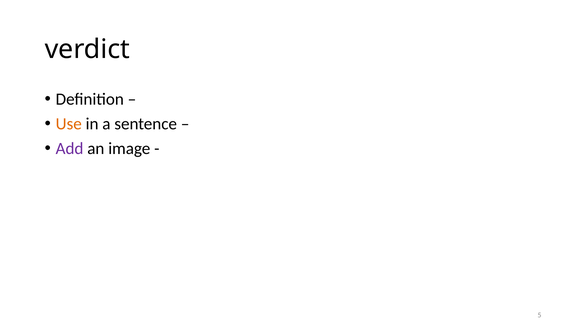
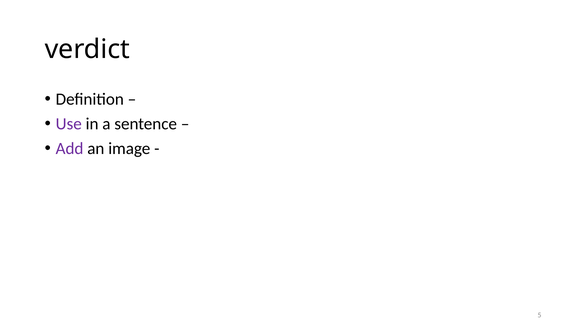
Use colour: orange -> purple (69, 124)
